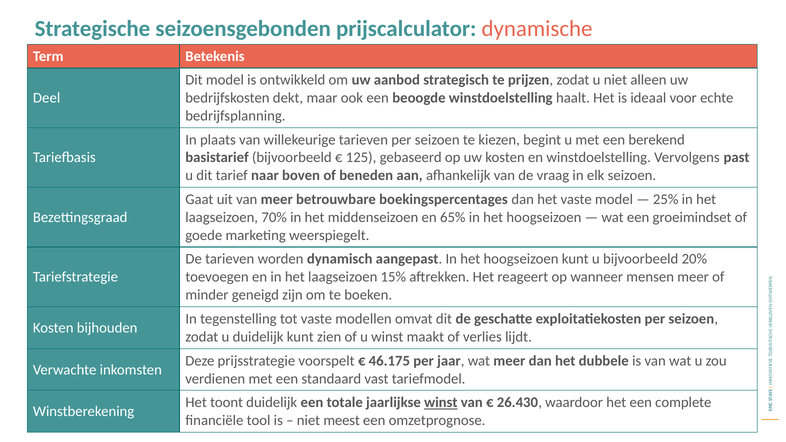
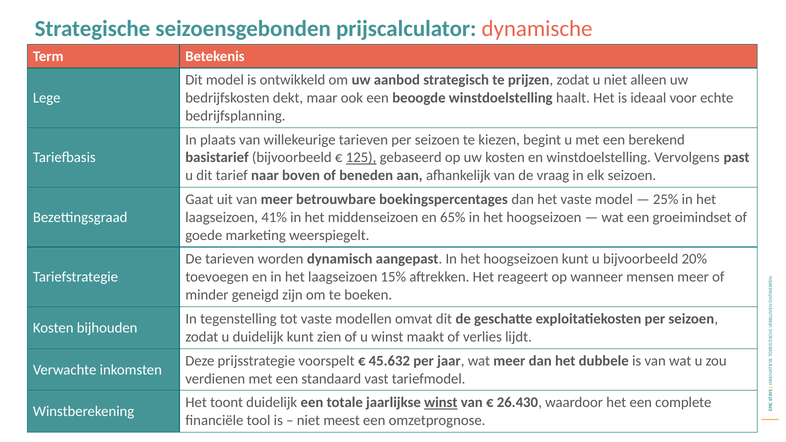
Deel: Deel -> Lege (47, 98)
125 underline: none -> present (361, 158)
70%: 70% -> 41% (274, 217)
46.175: 46.175 -> 45.632 (389, 361)
